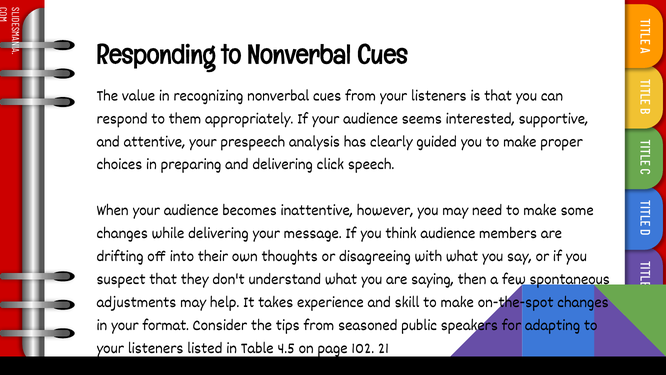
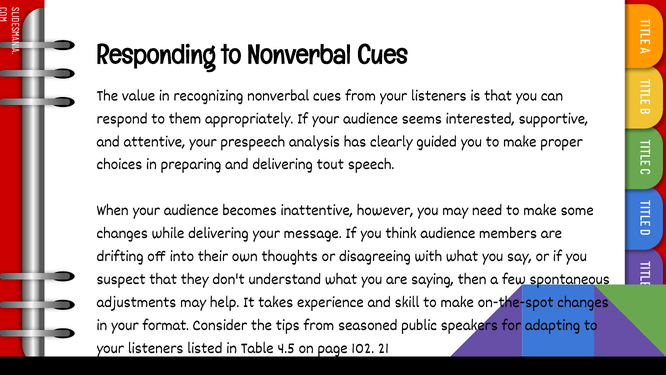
click: click -> tout (330, 164)
